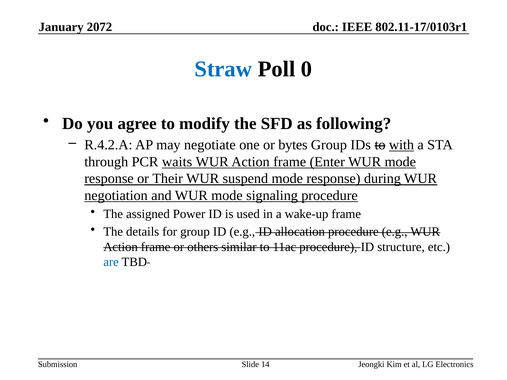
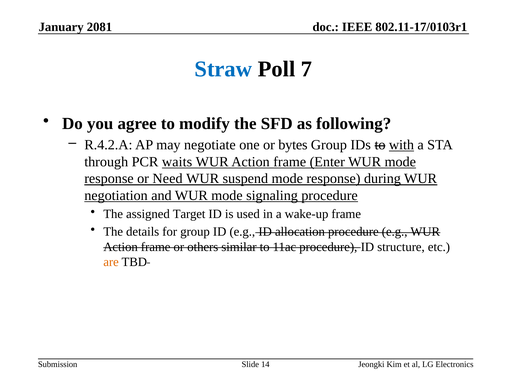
2072: 2072 -> 2081 (99, 27)
0: 0 -> 7 (307, 69)
Their: Their -> Need (168, 179)
Power: Power -> Target (189, 214)
are colour: blue -> orange (111, 262)
